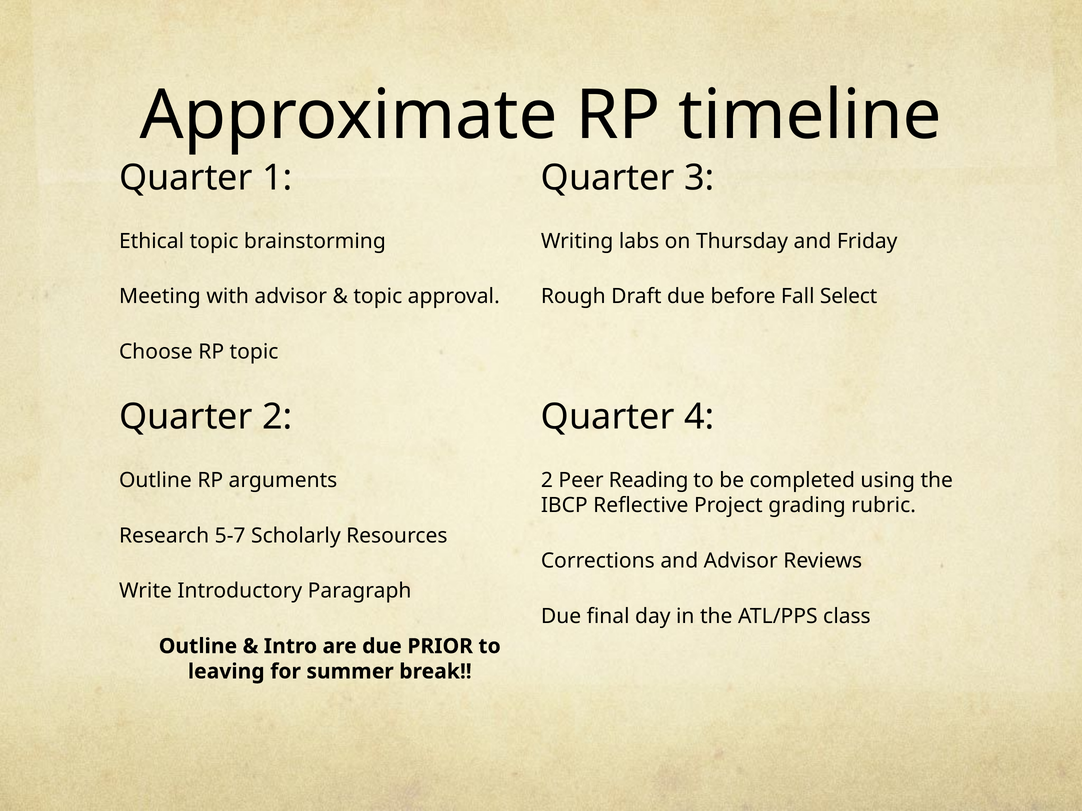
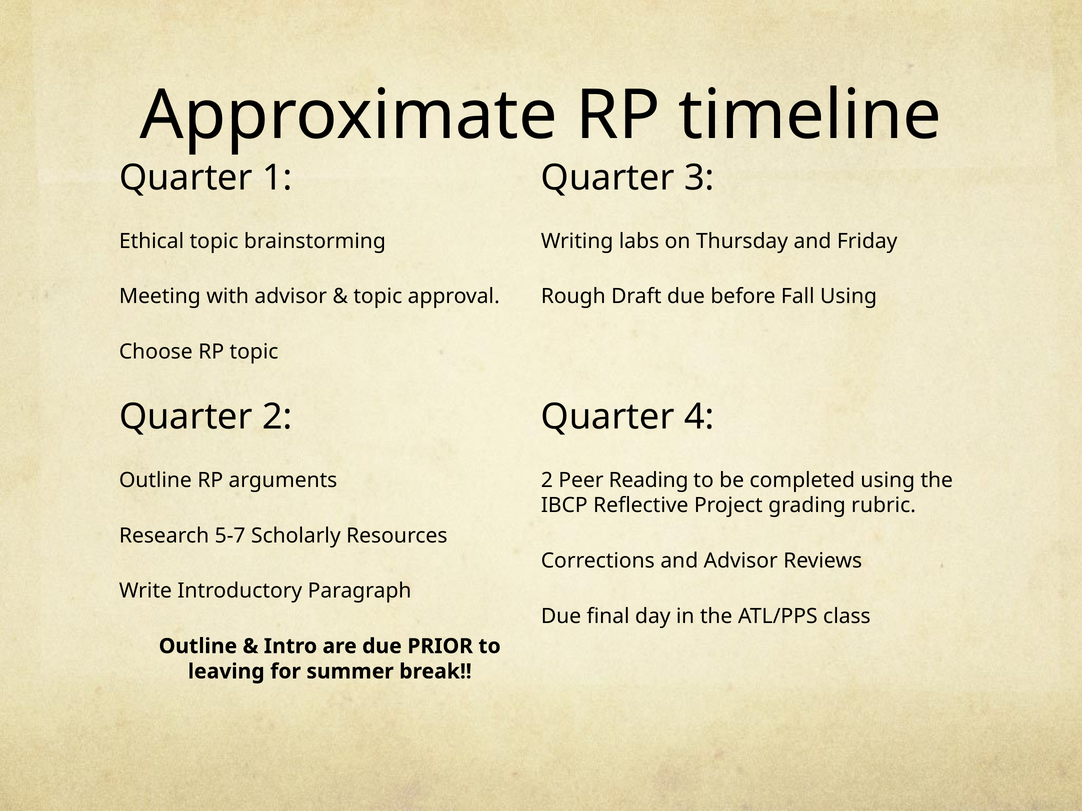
Fall Select: Select -> Using (849, 297)
